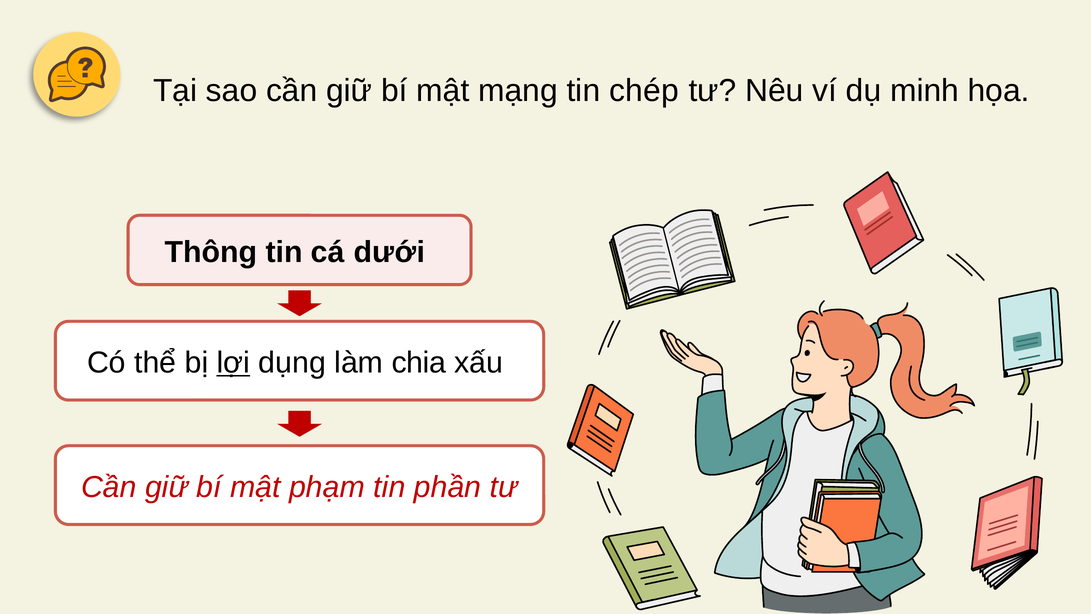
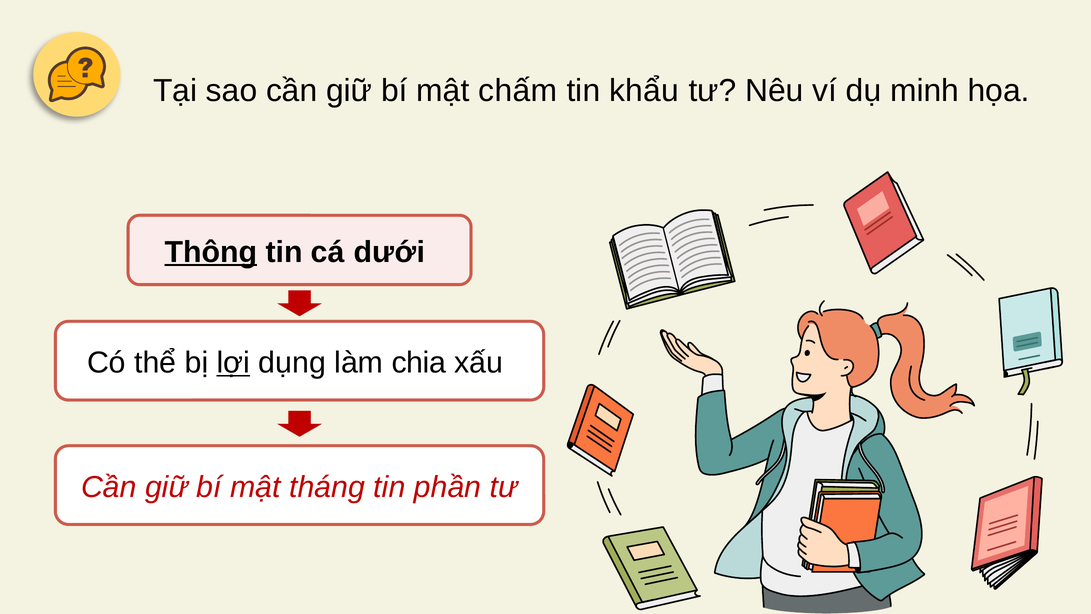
mạng: mạng -> chấm (518, 90)
chép: chép -> khẩu (644, 90)
Thông underline: none -> present (211, 252)
phạm: phạm -> tháng (327, 487)
